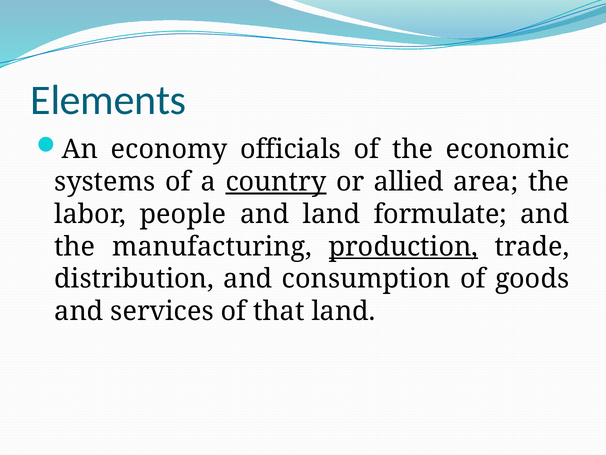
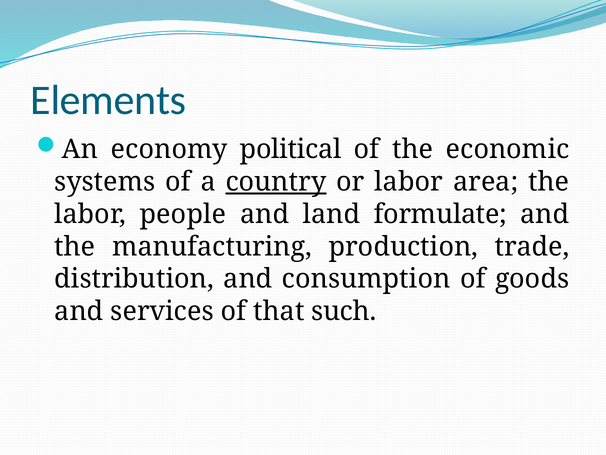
officials: officials -> political (291, 149)
or allied: allied -> labor (409, 182)
production underline: present -> none (403, 246)
that land: land -> such (344, 311)
